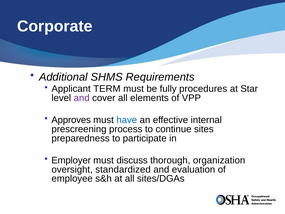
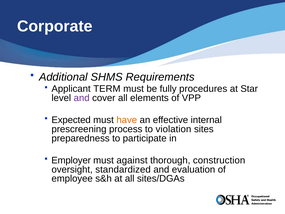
Approves: Approves -> Expected (71, 120)
have colour: blue -> orange (127, 120)
continue: continue -> violation (173, 129)
discuss: discuss -> against (132, 160)
organization: organization -> construction (219, 160)
